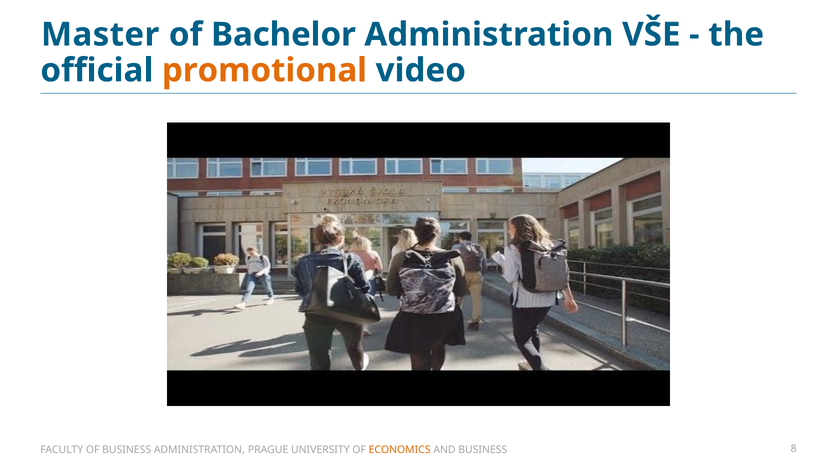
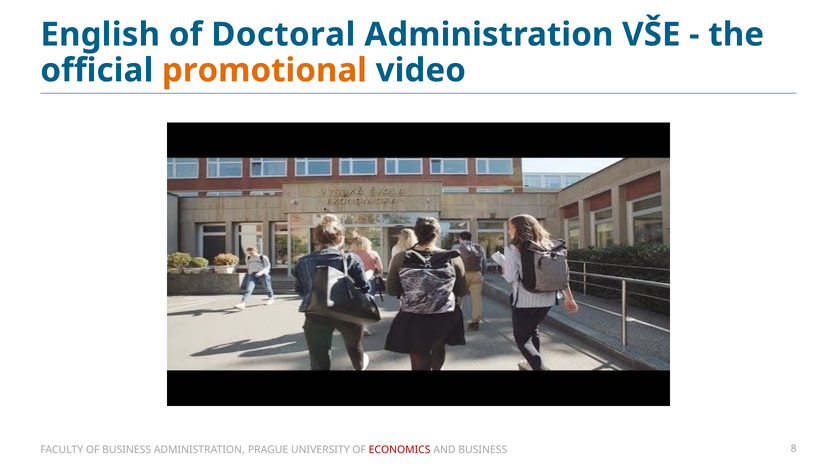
Master: Master -> English (100, 35)
Bachelor: Bachelor -> Doctoral (283, 35)
ECONOMICS colour: orange -> red (400, 450)
